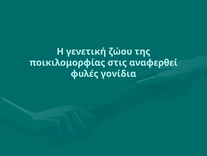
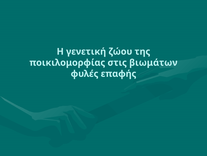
αναφερθεί: αναφερθεί -> βιωμάτων (153, 62)
γονίδια: γονίδια -> επαφής (119, 73)
